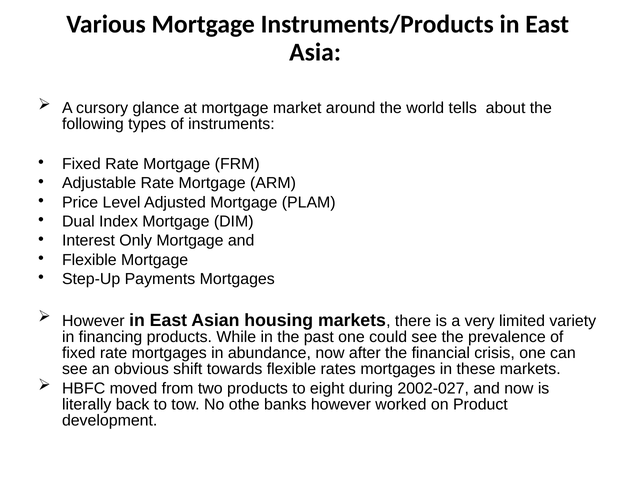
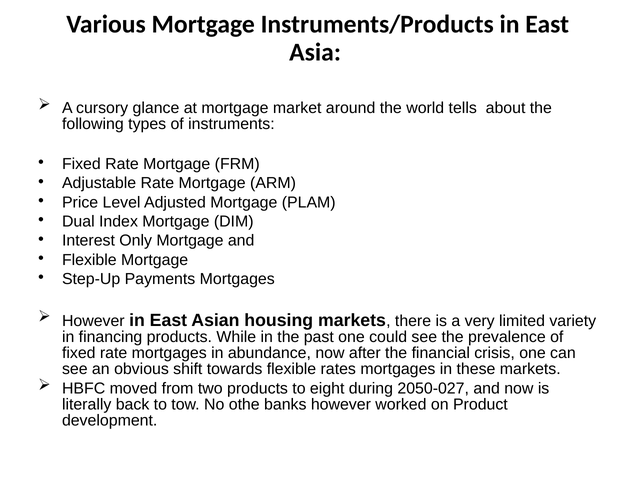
2002-027: 2002-027 -> 2050-027 (433, 388)
